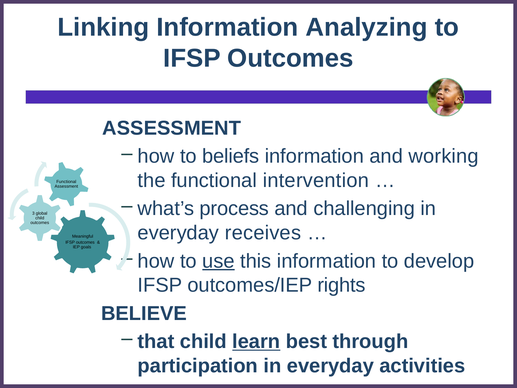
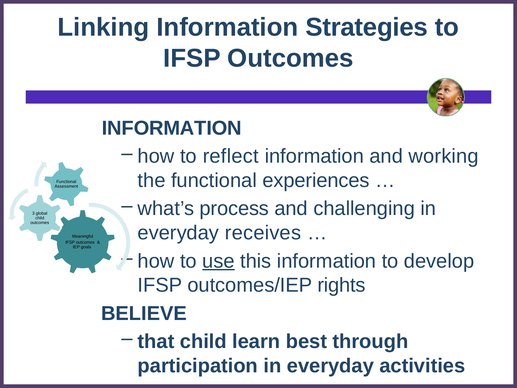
Analyzing: Analyzing -> Strategies (367, 27)
ASSESSMENT: ASSESSMENT -> INFORMATION (172, 128)
beliefs: beliefs -> reflect (231, 156)
intervention: intervention -> experiences (316, 180)
learn underline: present -> none (256, 341)
